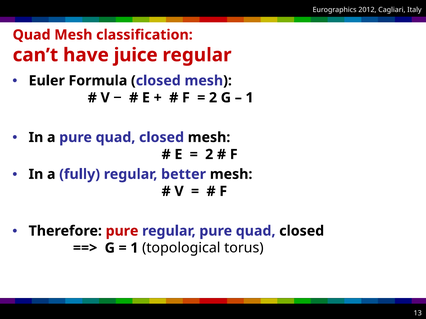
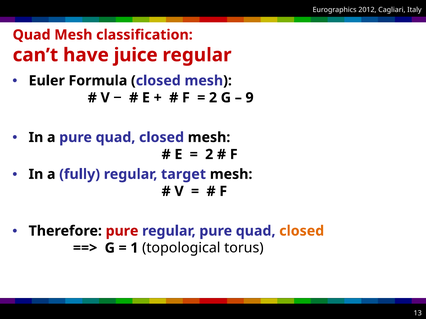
1: 1 -> 9 (250, 98)
better: better -> target (184, 175)
closed colour: black -> orange (302, 231)
